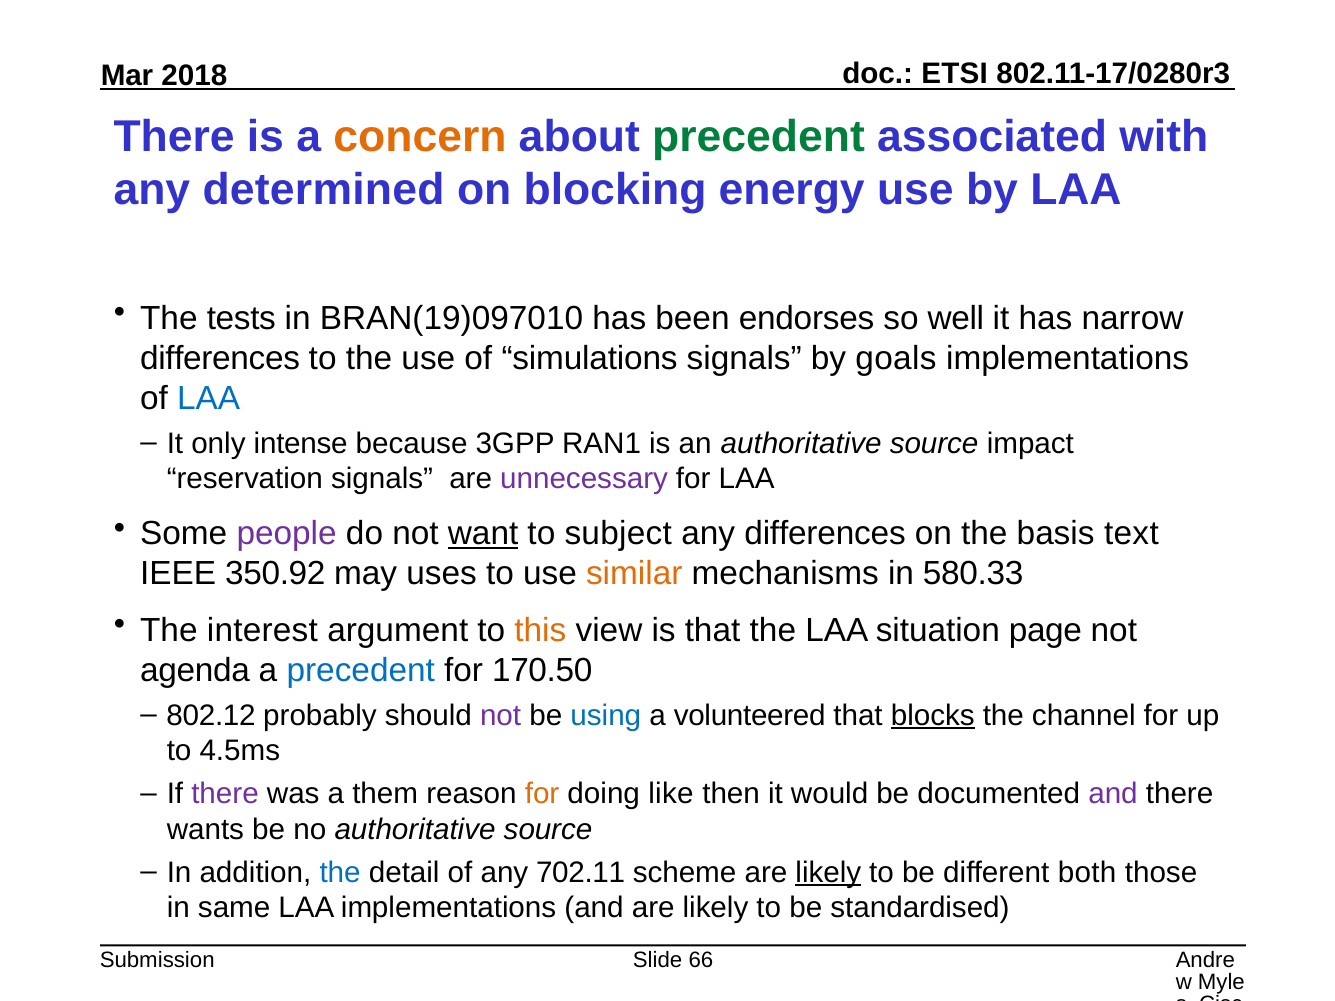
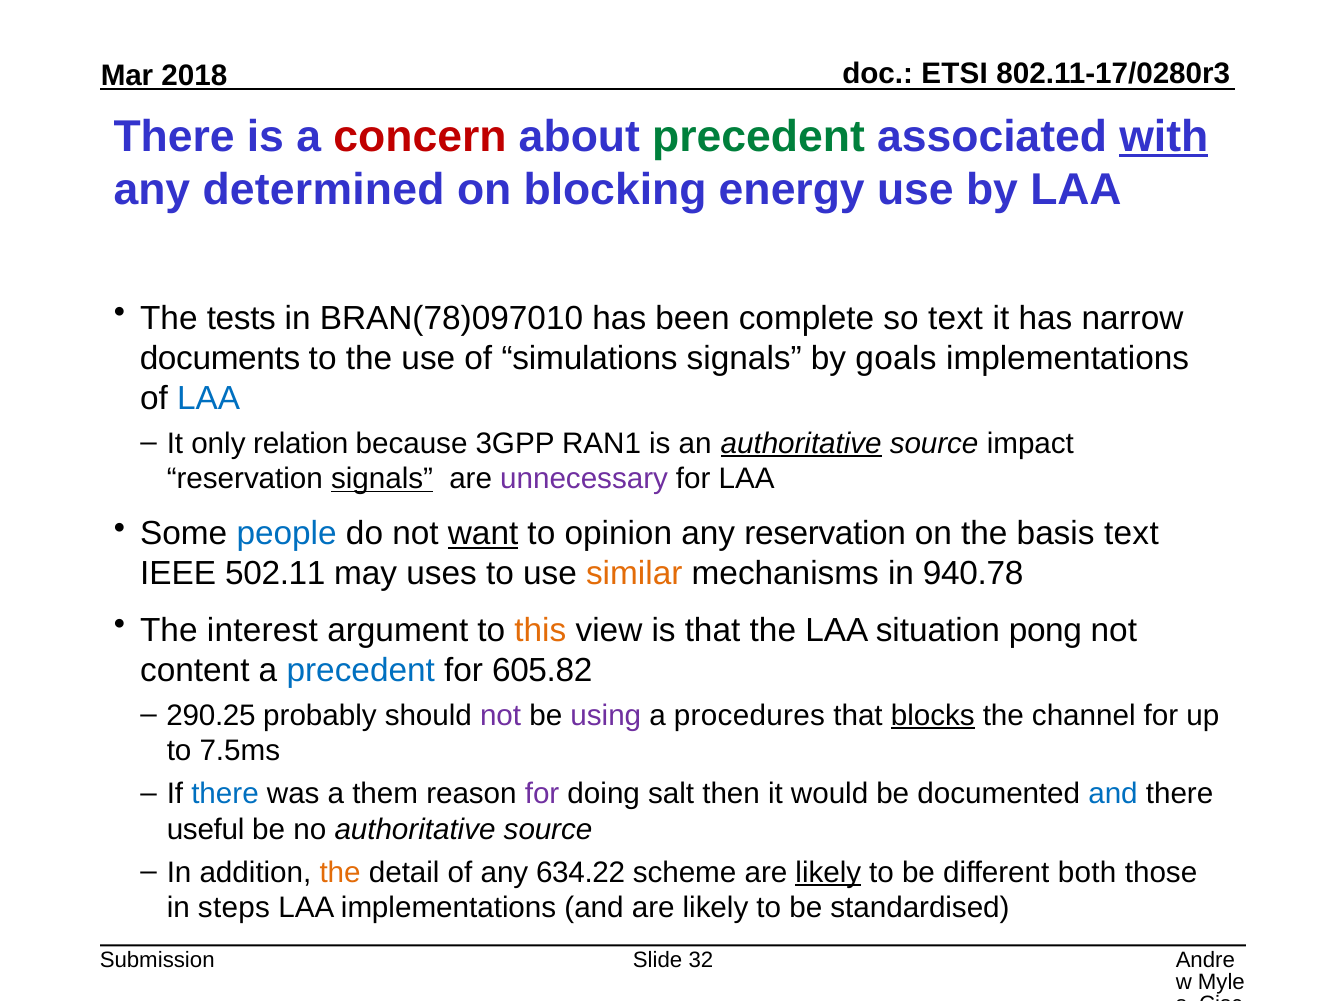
concern colour: orange -> red (420, 137)
with underline: none -> present (1164, 137)
BRAN(19)097010: BRAN(19)097010 -> BRAN(78)097010 (451, 318)
endorses: endorses -> complete (806, 318)
so well: well -> text (955, 318)
differences: differences -> documents (220, 358)
intense: intense -> relation (301, 443)
authoritative underline: none -> present (801, 443)
signals underline: none -> present (382, 479)
people colour: purple -> blue (287, 534)
subject: subject -> opinion (618, 534)
any differences: differences -> reservation (825, 534)
350.92: 350.92 -> 502.11 (275, 574)
580.33: 580.33 -> 940.78 (973, 574)
page: page -> pong (1045, 631)
agenda: agenda -> content (195, 671)
170.50: 170.50 -> 605.82 (542, 671)
802.12: 802.12 -> 290.25 (211, 716)
using colour: blue -> purple (606, 716)
volunteered: volunteered -> procedures (749, 716)
4.5ms: 4.5ms -> 7.5ms (240, 751)
there colour: purple -> blue (225, 794)
for colour: orange -> purple (542, 794)
like: like -> salt (671, 794)
and colour: purple -> blue (1113, 794)
wants: wants -> useful (206, 830)
the colour: blue -> orange (340, 873)
702.11: 702.11 -> 634.22 (581, 873)
same: same -> steps (234, 908)
66: 66 -> 32 (701, 960)
